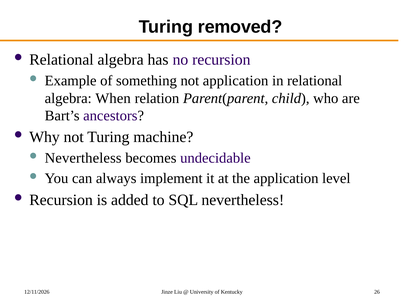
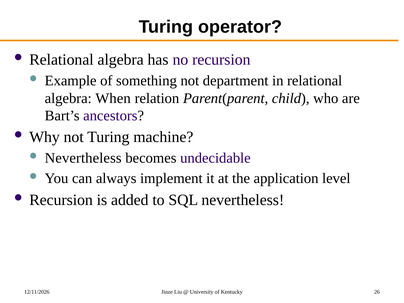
removed: removed -> operator (240, 27)
not application: application -> department (236, 81)
